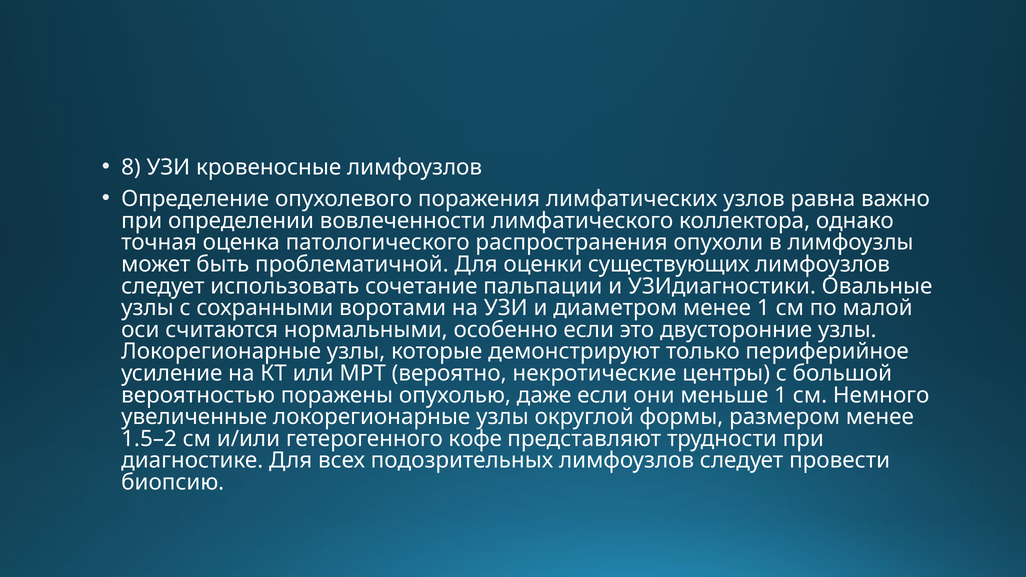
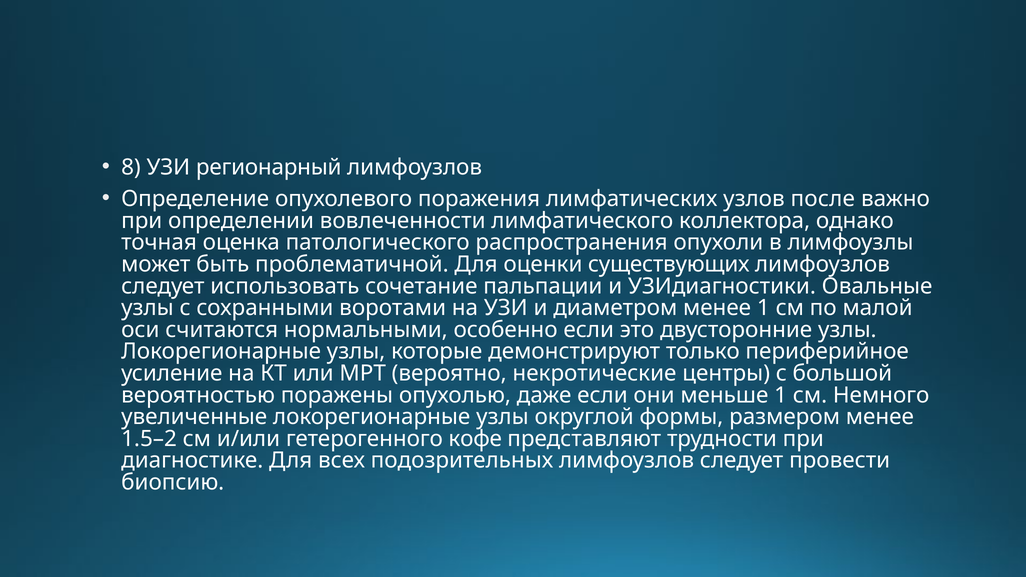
кровеносные: кровеносные -> регионарный (269, 168)
равна: равна -> после (823, 199)
